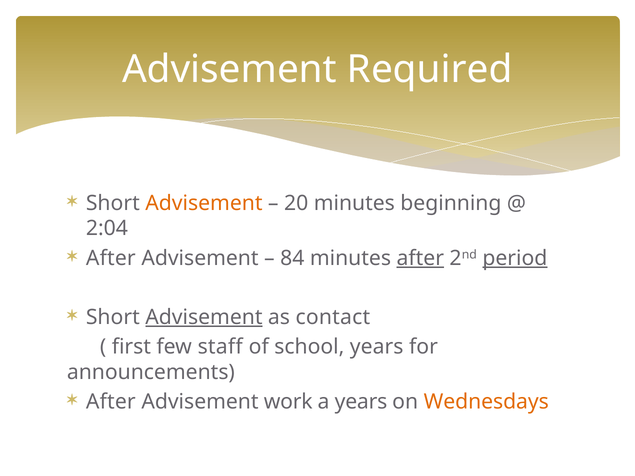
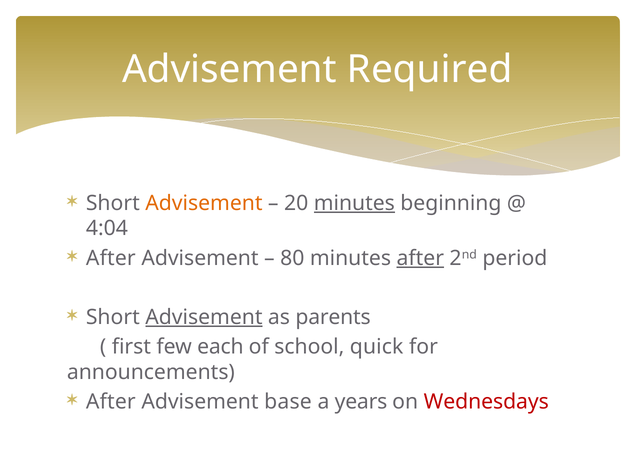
minutes underline: none -> present (354, 203)
2:04: 2:04 -> 4:04 (107, 229)
84: 84 -> 80 (292, 258)
period underline: present -> none (515, 258)
contact: contact -> parents (333, 317)
staff: staff -> each (220, 347)
school years: years -> quick (377, 347)
work: work -> base (288, 402)
Wednesdays colour: orange -> red (486, 402)
